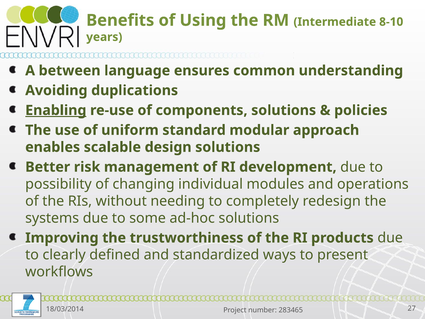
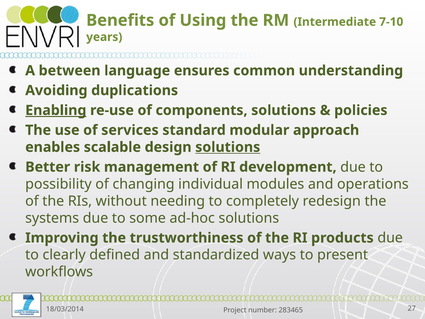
8-10: 8-10 -> 7-10 (391, 22)
uniform: uniform -> services (130, 130)
solutions underline: none -> present (228, 147)
